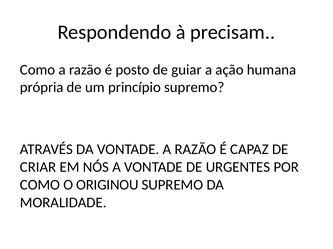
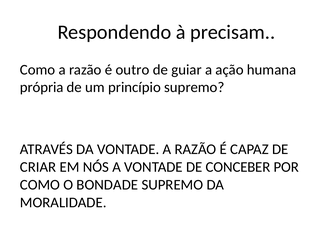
posto: posto -> outro (132, 70)
URGENTES: URGENTES -> CONCEBER (238, 168)
ORIGINOU: ORIGINOU -> BONDADE (107, 185)
